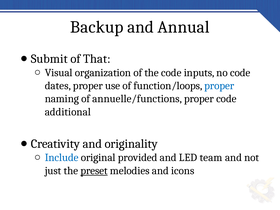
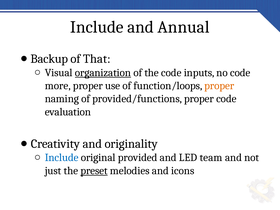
Backup: Backup -> Include (97, 27)
Submit: Submit -> Backup (49, 59)
organization underline: none -> present (103, 73)
dates: dates -> more (58, 86)
proper colour: blue -> orange (219, 86)
annuelle/functions: annuelle/functions -> provided/functions (137, 99)
additional: additional -> evaluation (68, 112)
